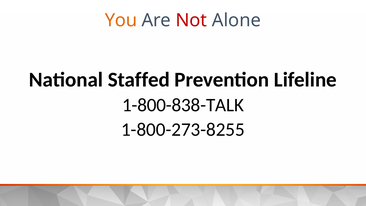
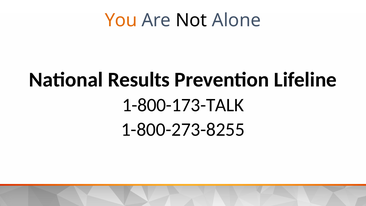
Not colour: red -> black (191, 20)
Staffed: Staffed -> Results (139, 80)
1-800-838-TALK: 1-800-838-TALK -> 1-800-173-TALK (183, 105)
